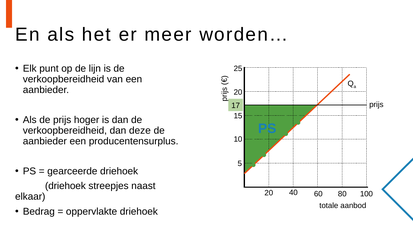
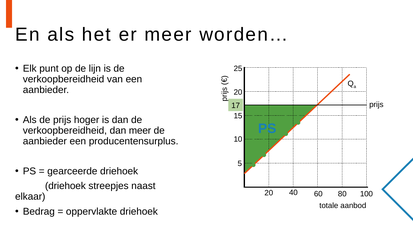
dan deze: deze -> meer (140, 131)
